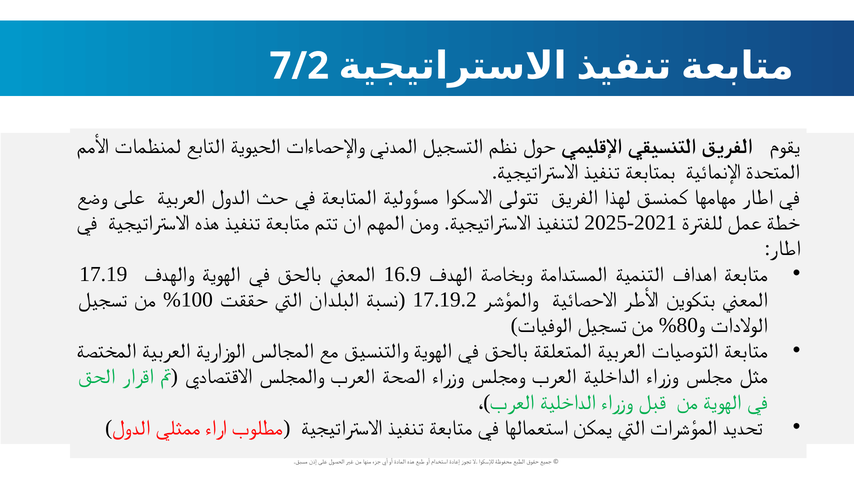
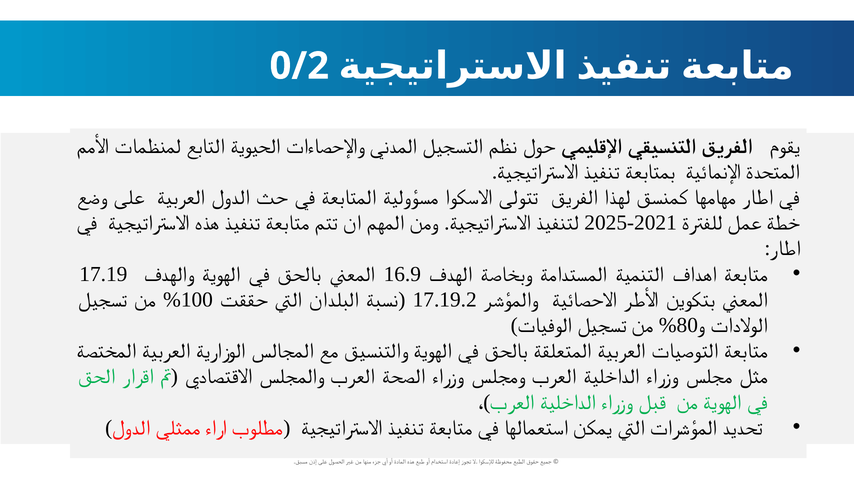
7/2: 7/2 -> 0/2 (299, 66)
